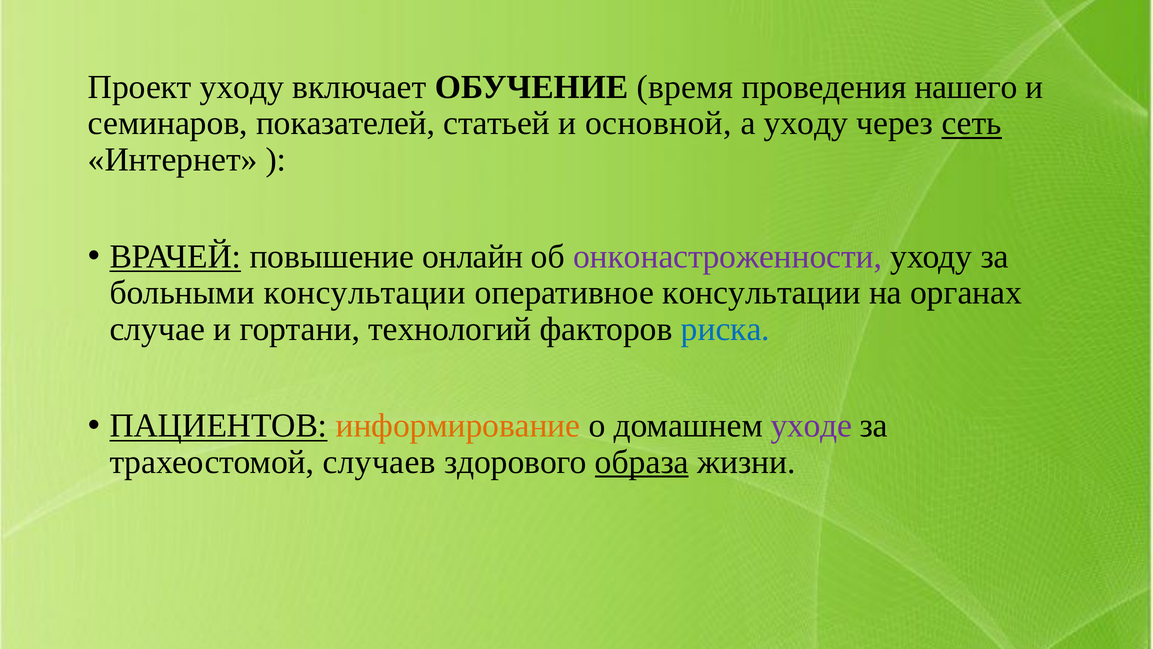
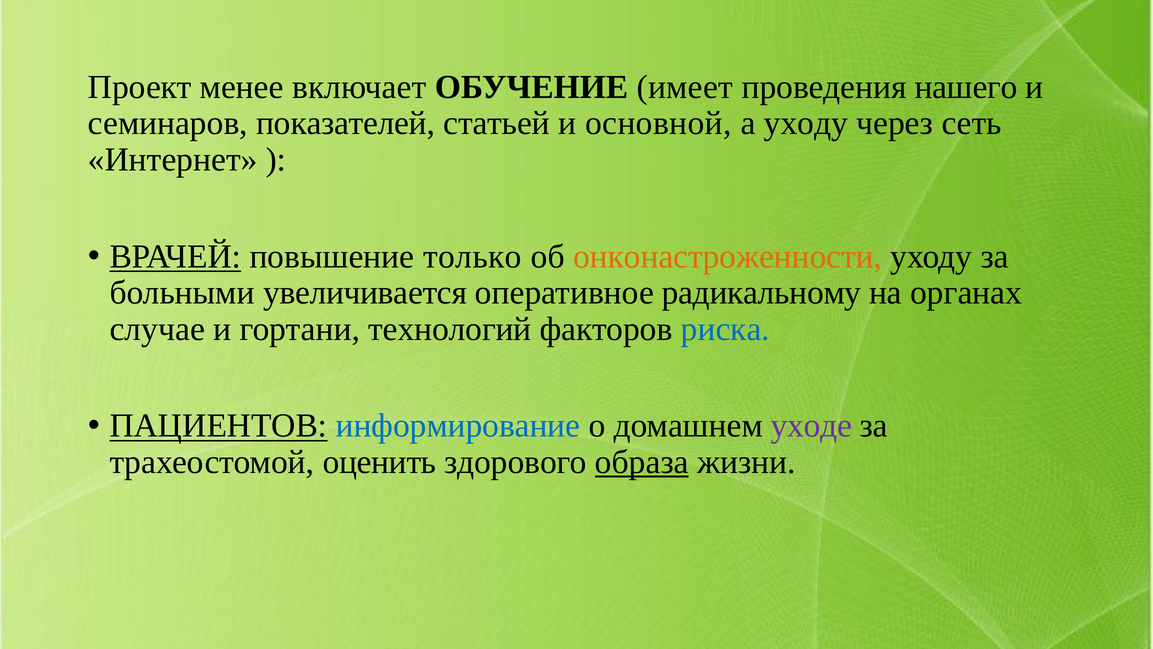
Проект уходу: уходу -> менее (242, 87)
время: время -> имеет (685, 87)
сеть underline: present -> none (972, 123)
онлайн: онлайн -> только (472, 256)
онконастроженности colour: purple -> orange (728, 256)
больными консультации: консультации -> увеличивается (365, 293)
оперативное консультации: консультации -> радикальному (762, 293)
информирование colour: orange -> blue (458, 426)
случаев: случаев -> оценить (379, 462)
